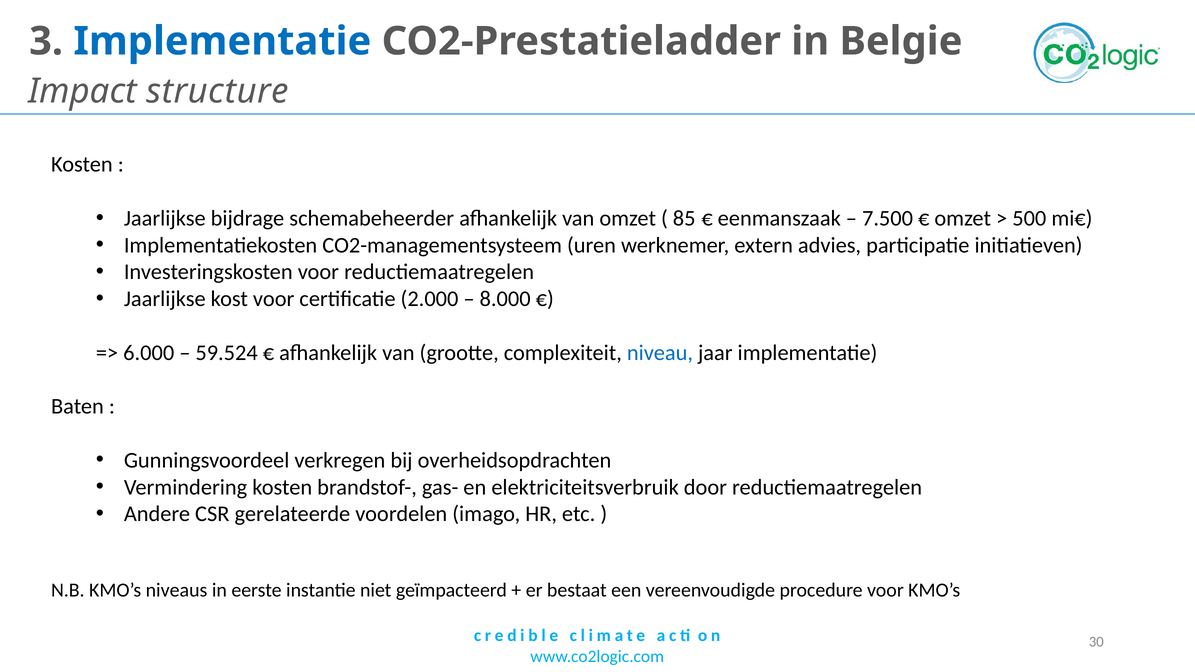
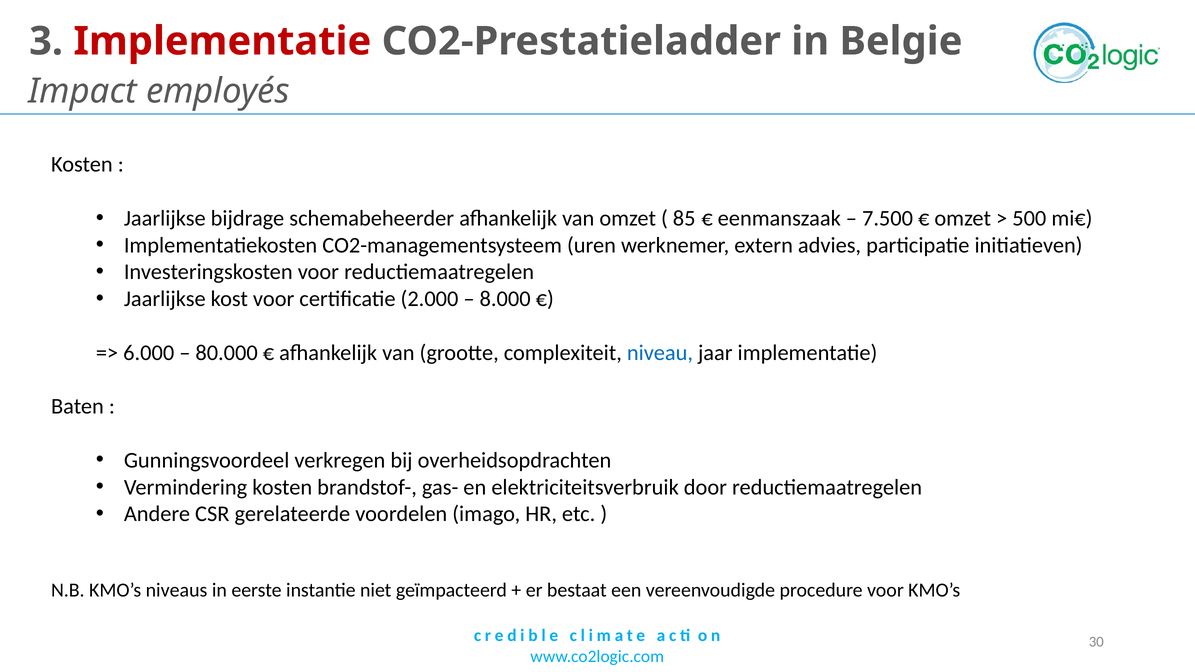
Implementatie colour: blue -> red (222, 41)
structure: structure -> employés (218, 91)
59.524: 59.524 -> 80.000 (227, 353)
